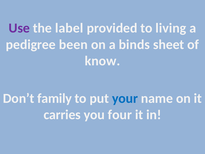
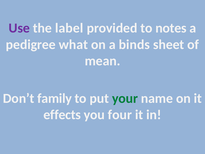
living: living -> notes (171, 28)
been: been -> what (73, 44)
know: know -> mean (103, 61)
your colour: blue -> green (125, 98)
carries: carries -> effects (62, 115)
